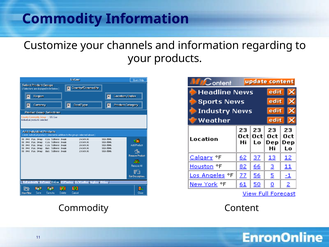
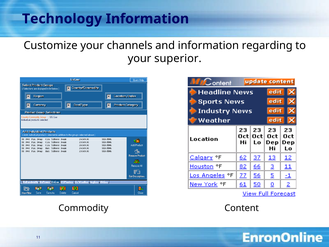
Commodity: Commodity -> Technology (62, 19)
products: products -> superior (178, 59)
